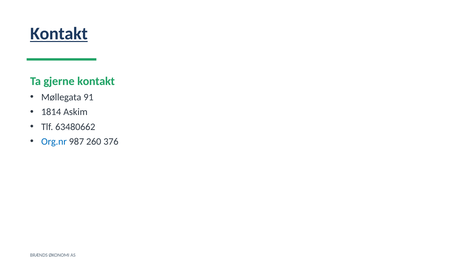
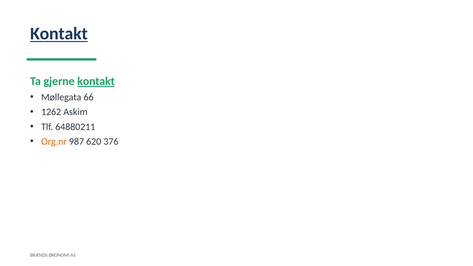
kontakt underline: none -> present (96, 81)
91: 91 -> 66 (89, 97)
1814: 1814 -> 1262 (51, 112)
63480662: 63480662 -> 64880211 (75, 127)
Org.nr colour: blue -> orange (54, 142)
260: 260 -> 620 (94, 142)
